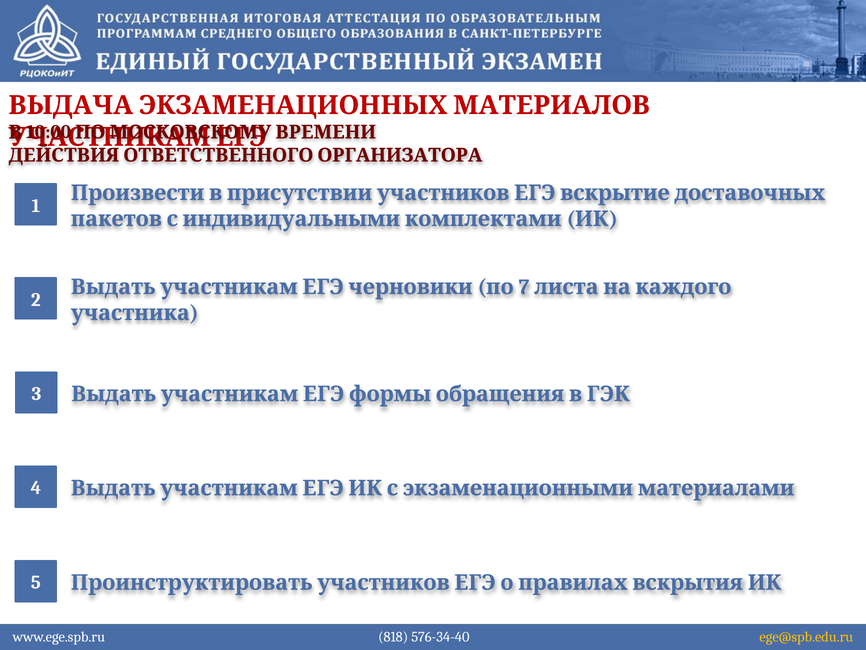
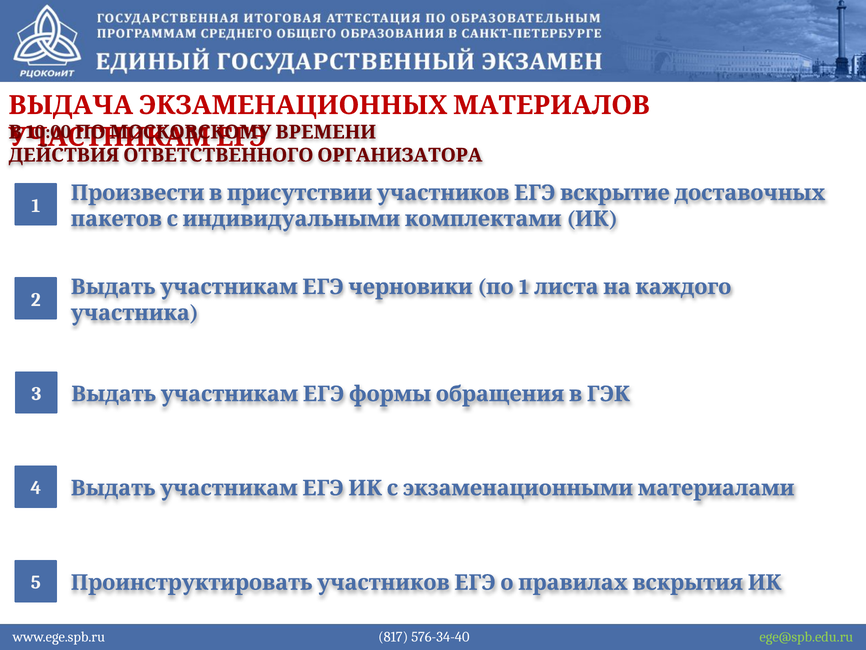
7: 7 -> 1 (524, 287)
818: 818 -> 817 (393, 636)
ege@spb.edu.ru colour: yellow -> light green (806, 636)
